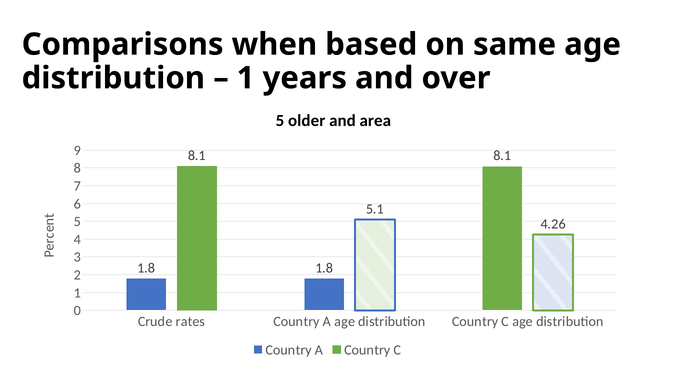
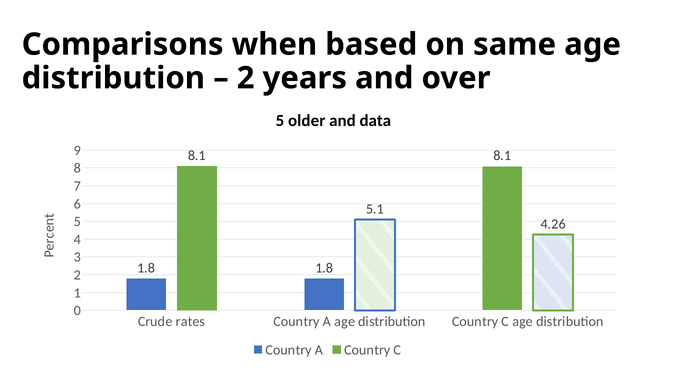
1: 1 -> 2 (246, 78)
area: area -> data (375, 121)
